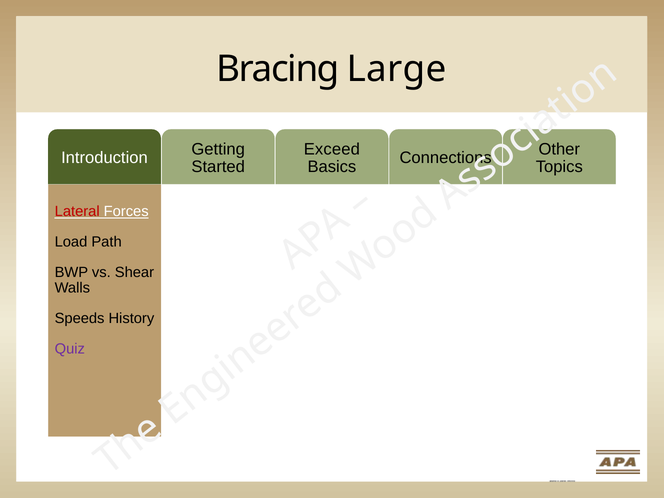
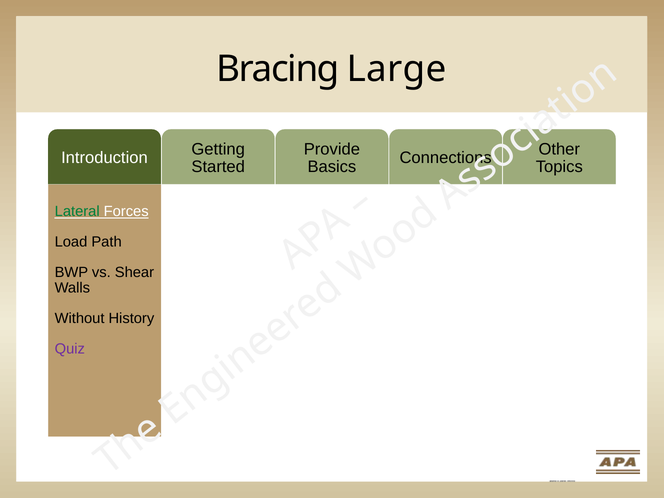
Exceed: Exceed -> Provide (332, 149)
Lateral colour: red -> green (77, 211)
Speeds: Speeds -> Without (80, 318)
